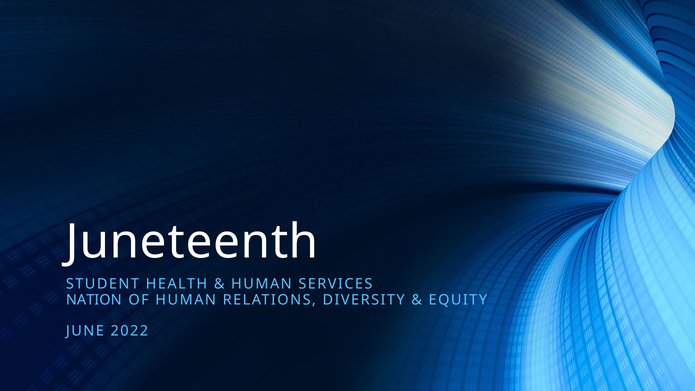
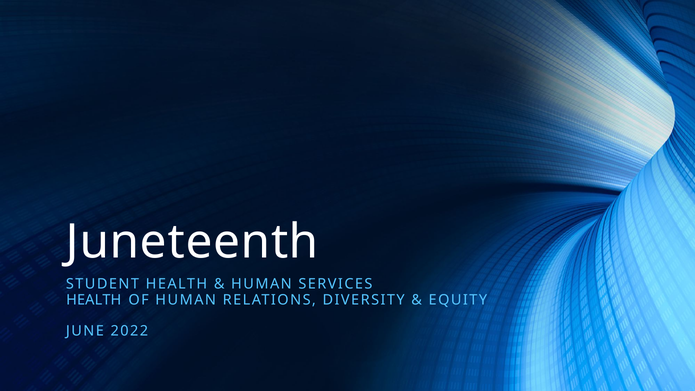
NATION: NATION -> HEALTH (94, 300)
